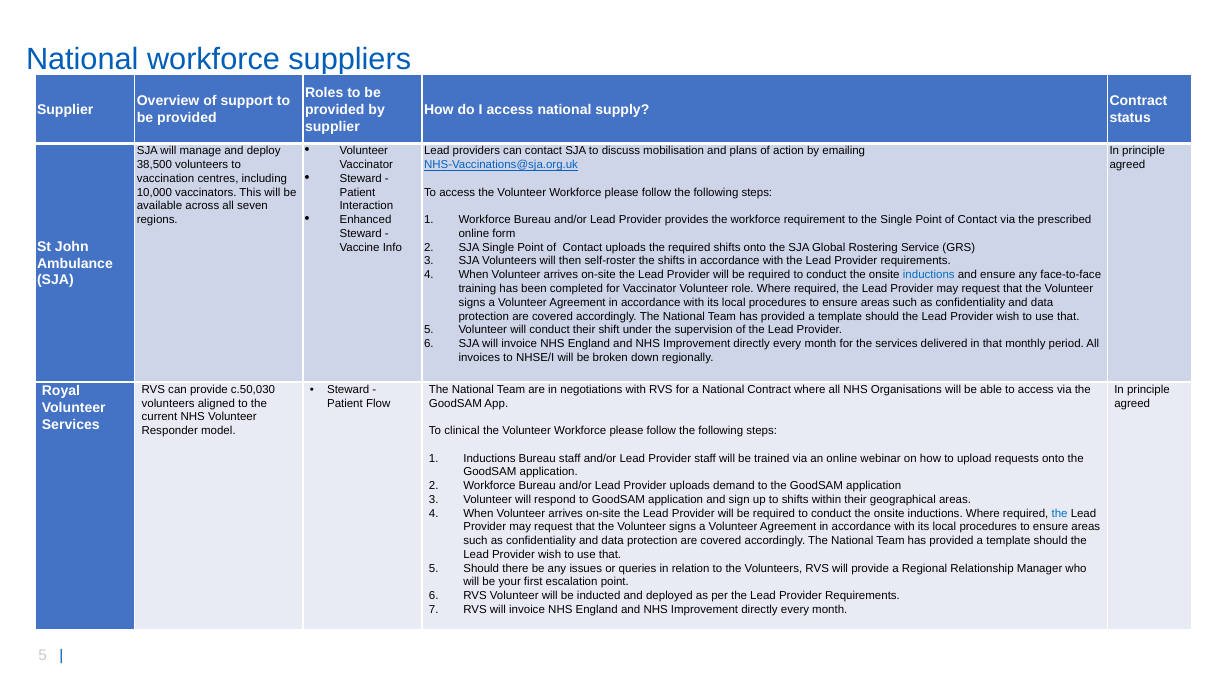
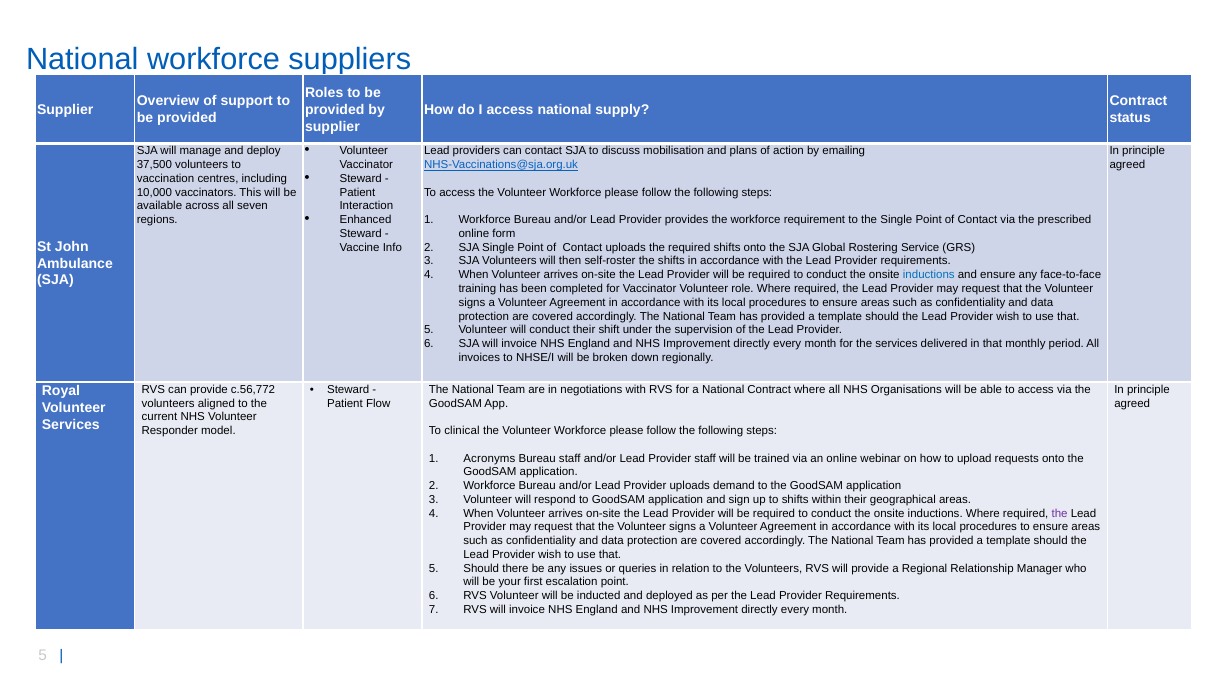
38,500: 38,500 -> 37,500 (154, 165)
c.50,030: c.50,030 -> c.56,772 (253, 390)
Inductions: Inductions -> Acronyms (489, 458)
the colour: blue -> purple (1060, 513)
